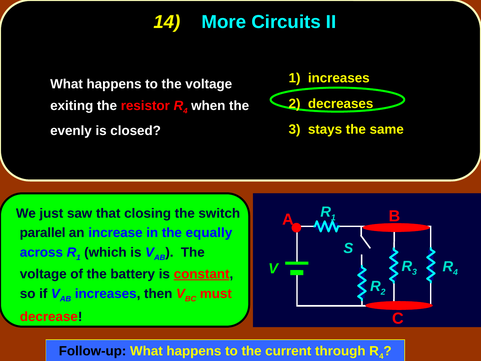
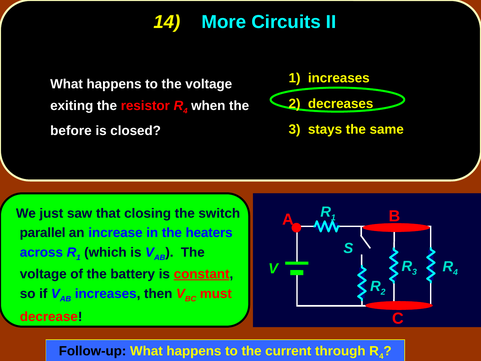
evenly: evenly -> before (71, 130)
equally: equally -> heaters (209, 233)
